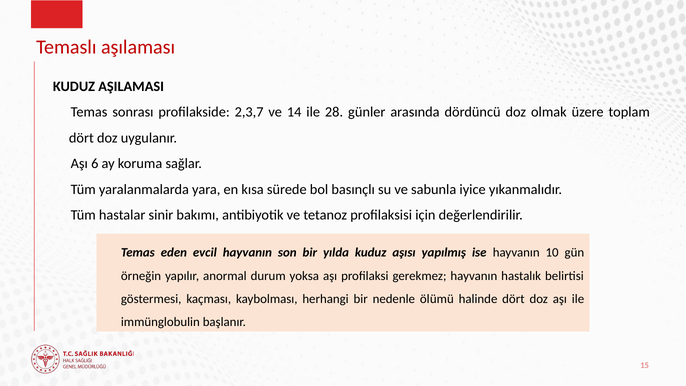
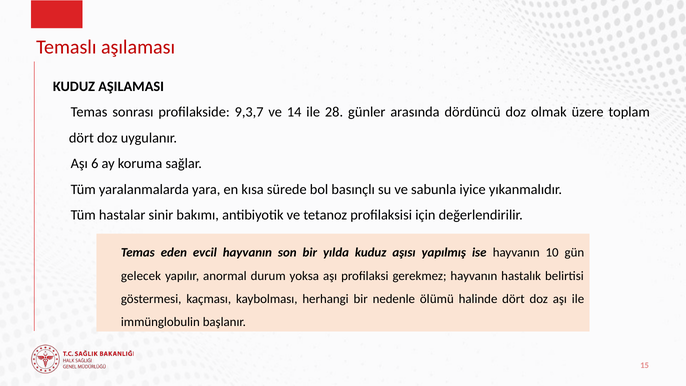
2,3,7: 2,3,7 -> 9,3,7 (249, 112)
örneğin: örneğin -> gelecek (141, 276)
